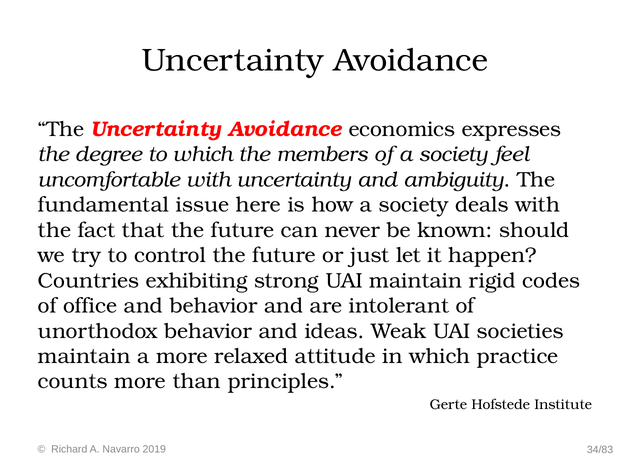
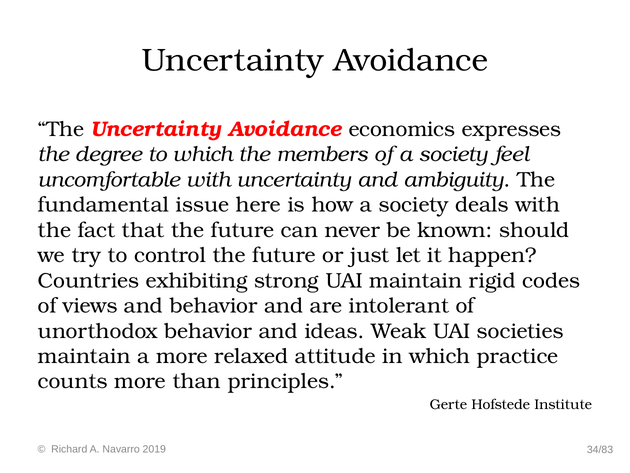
office: office -> views (90, 306)
